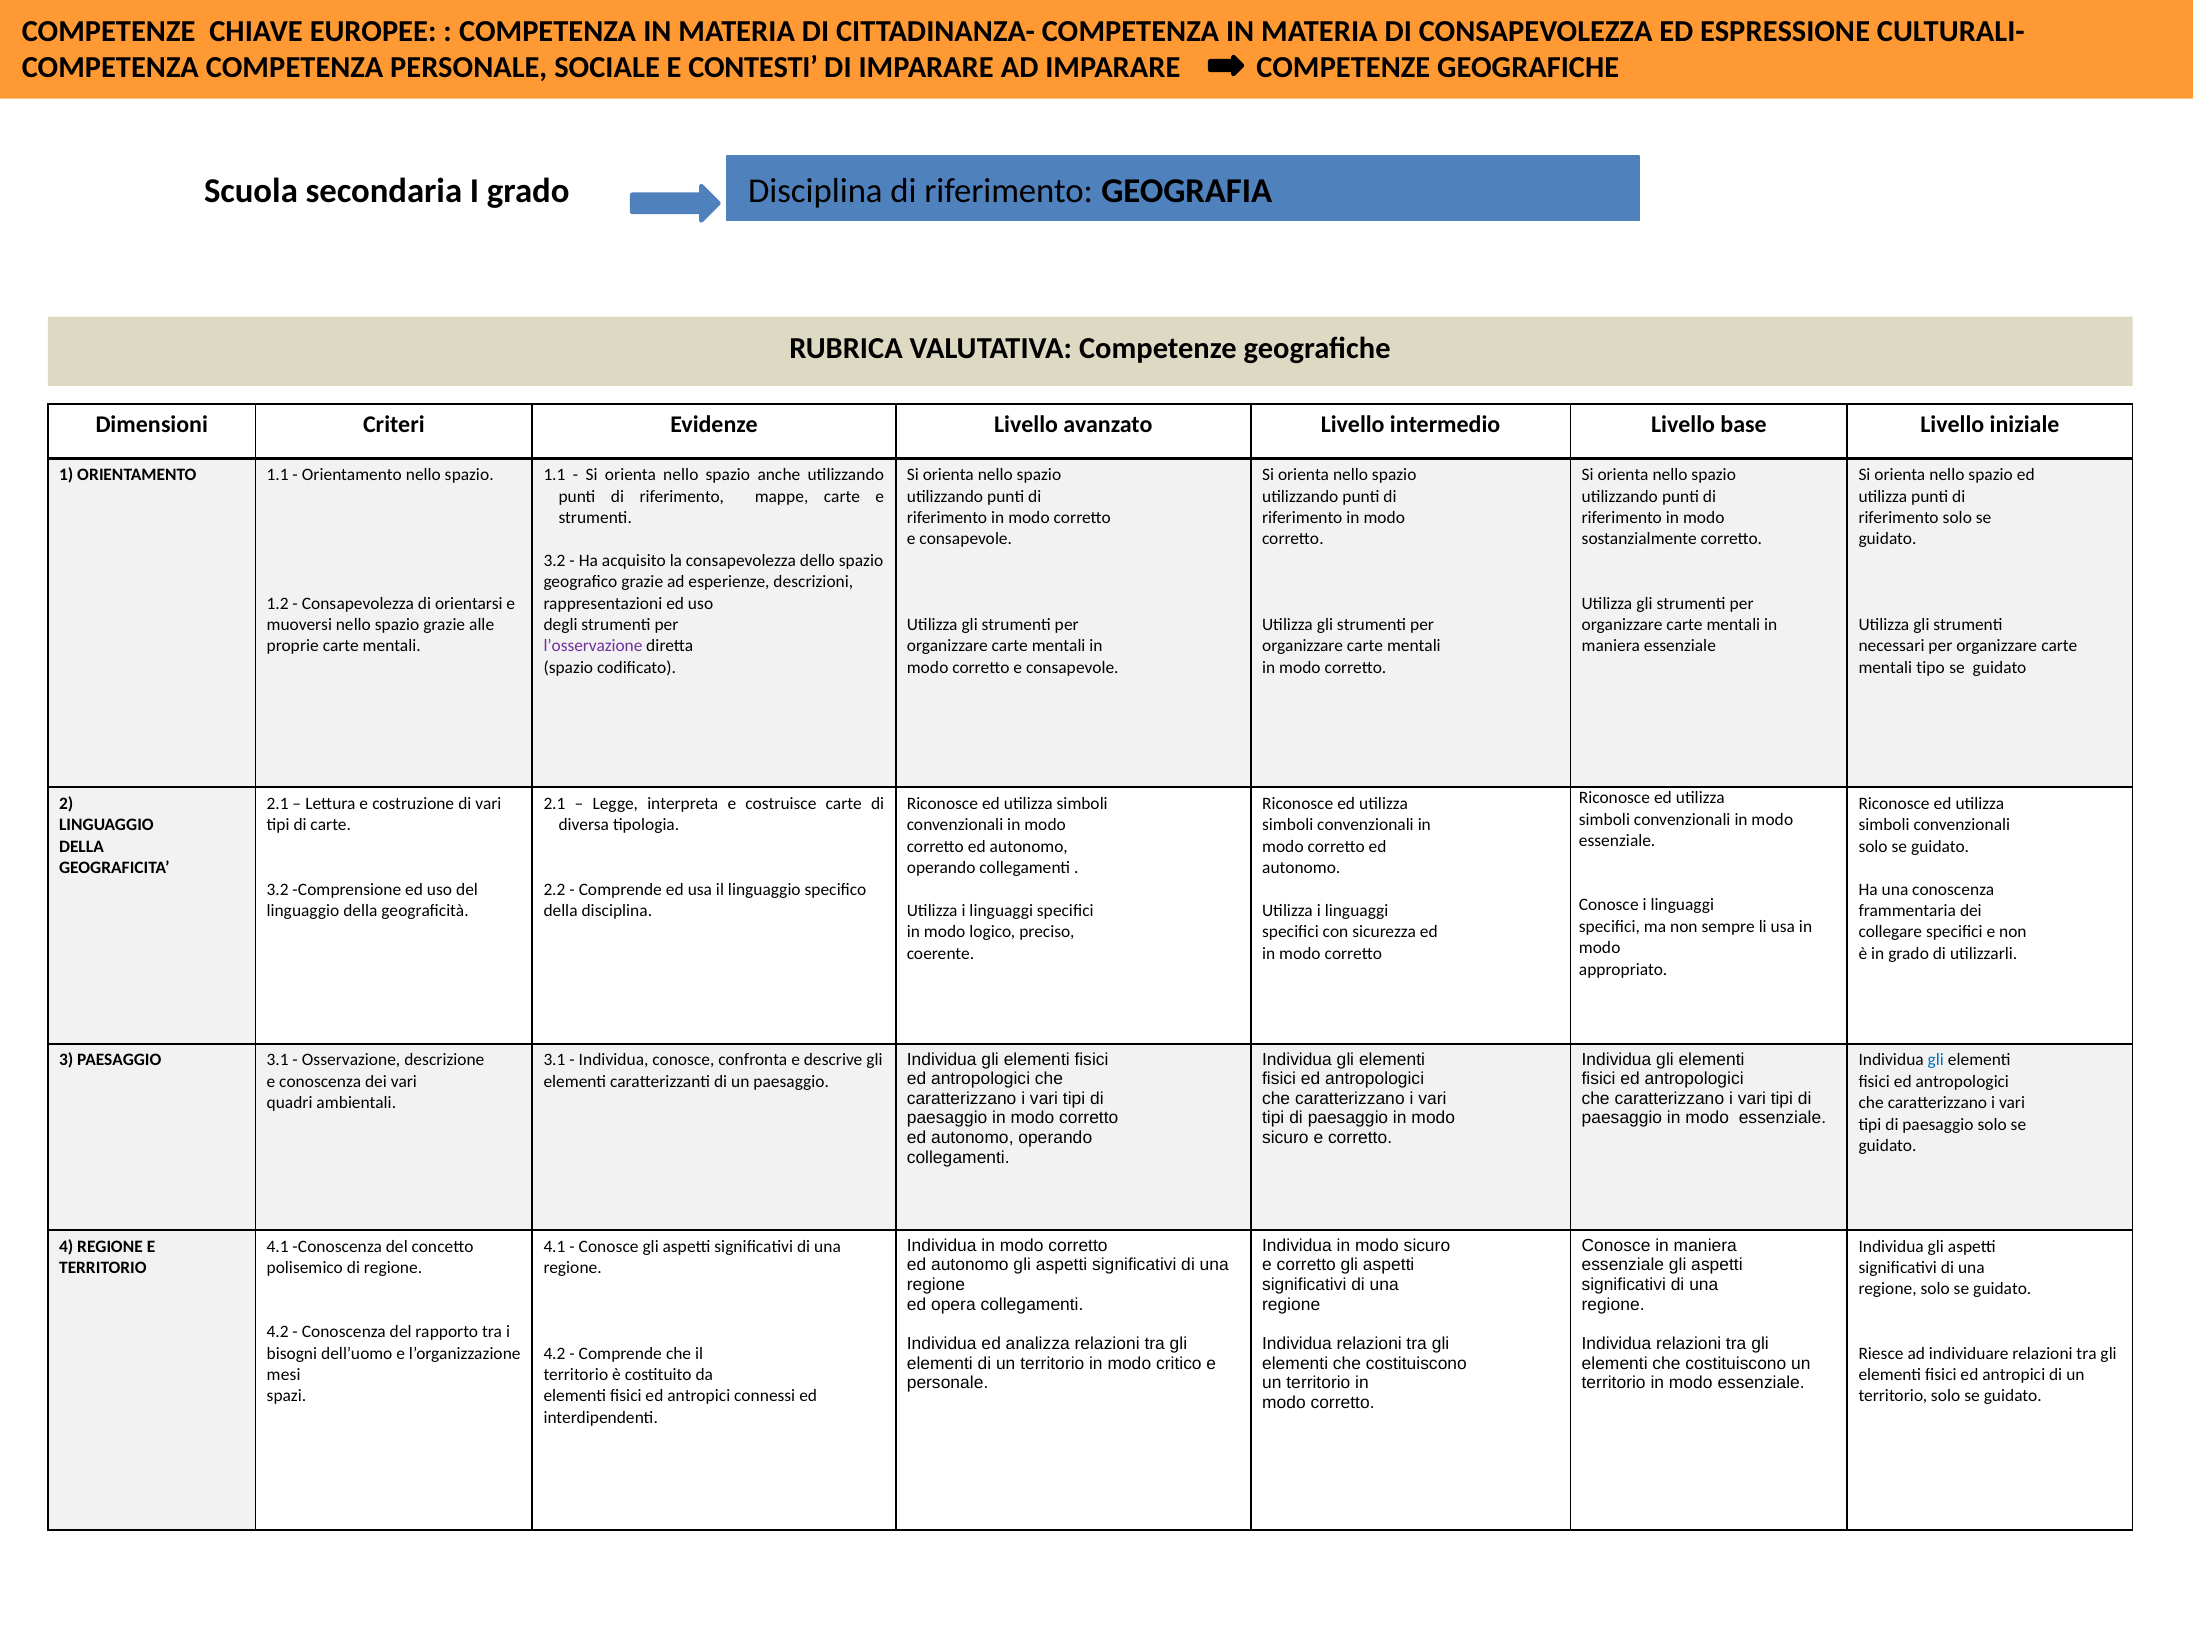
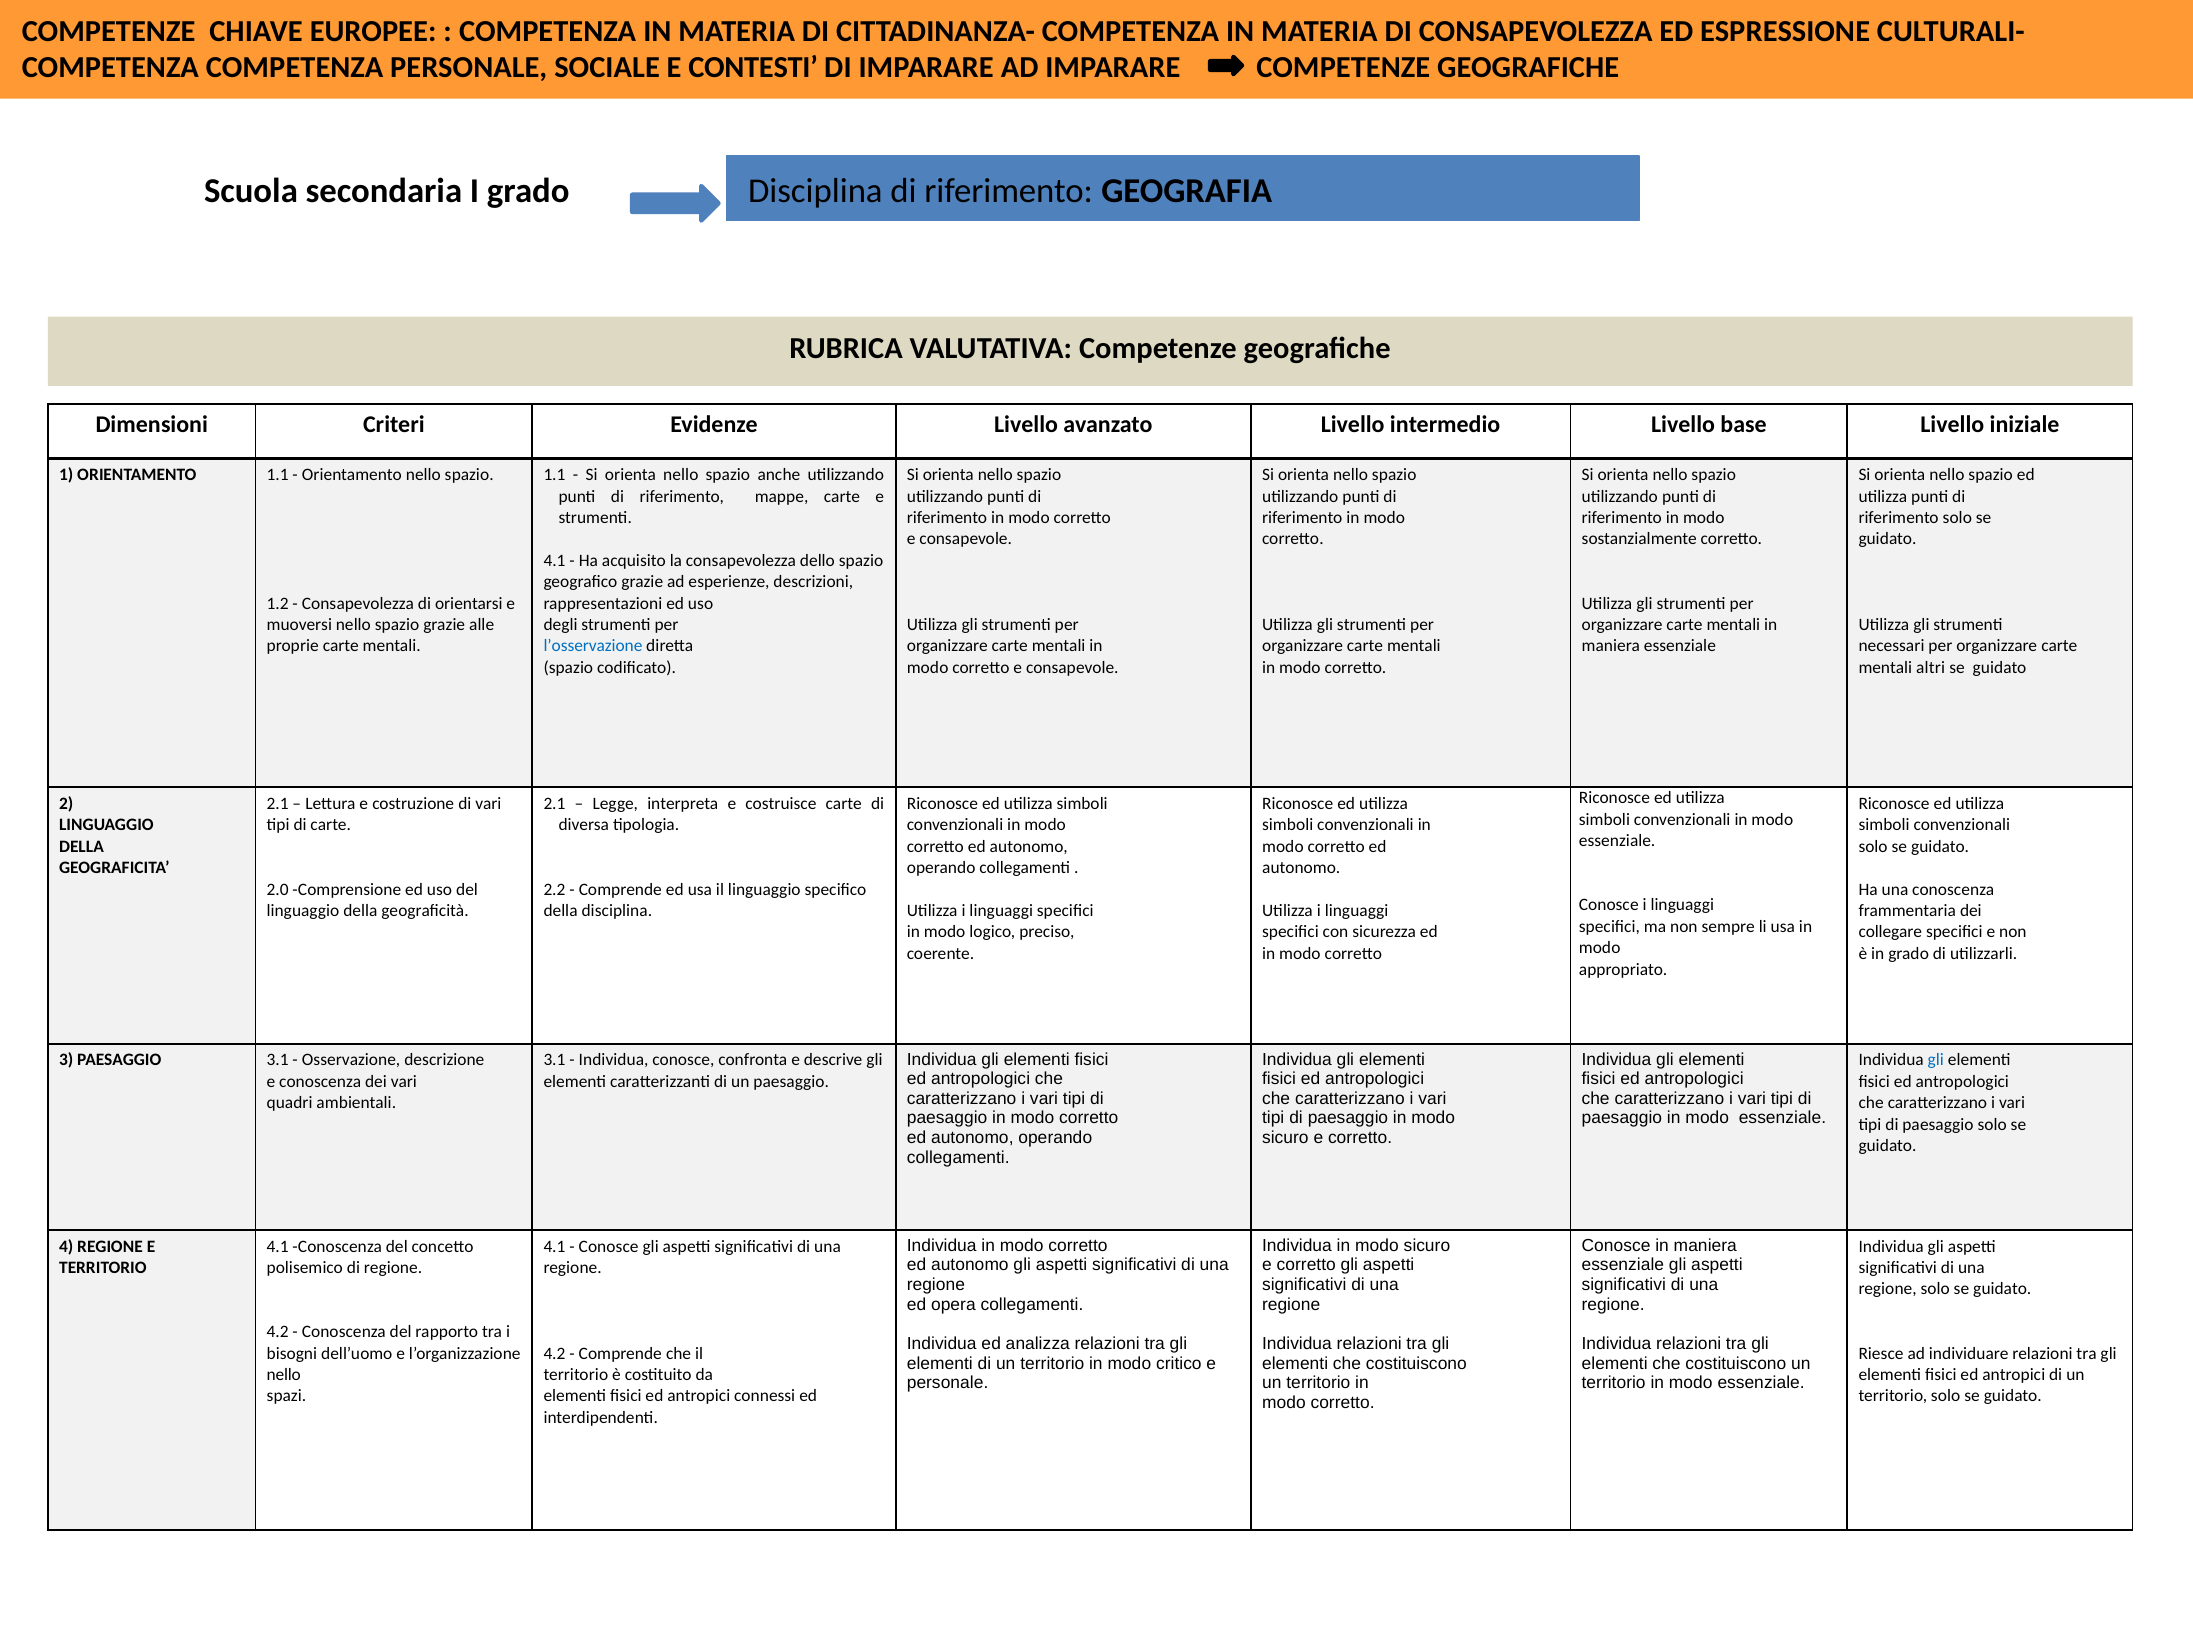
3.2: 3.2 -> 4.1 (555, 561)
l’osservazione colour: purple -> blue (593, 646)
tipo: tipo -> altri (1931, 668)
3.2: 3.2 -> 2.0 (278, 889)
mesi: mesi -> nello (284, 1375)
